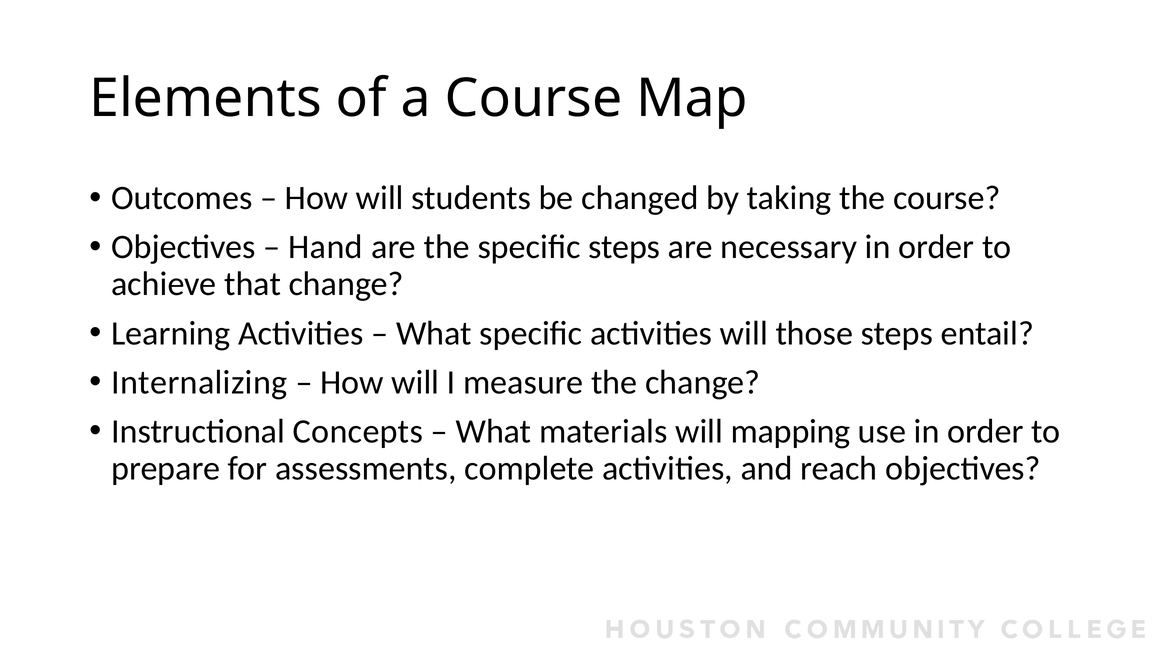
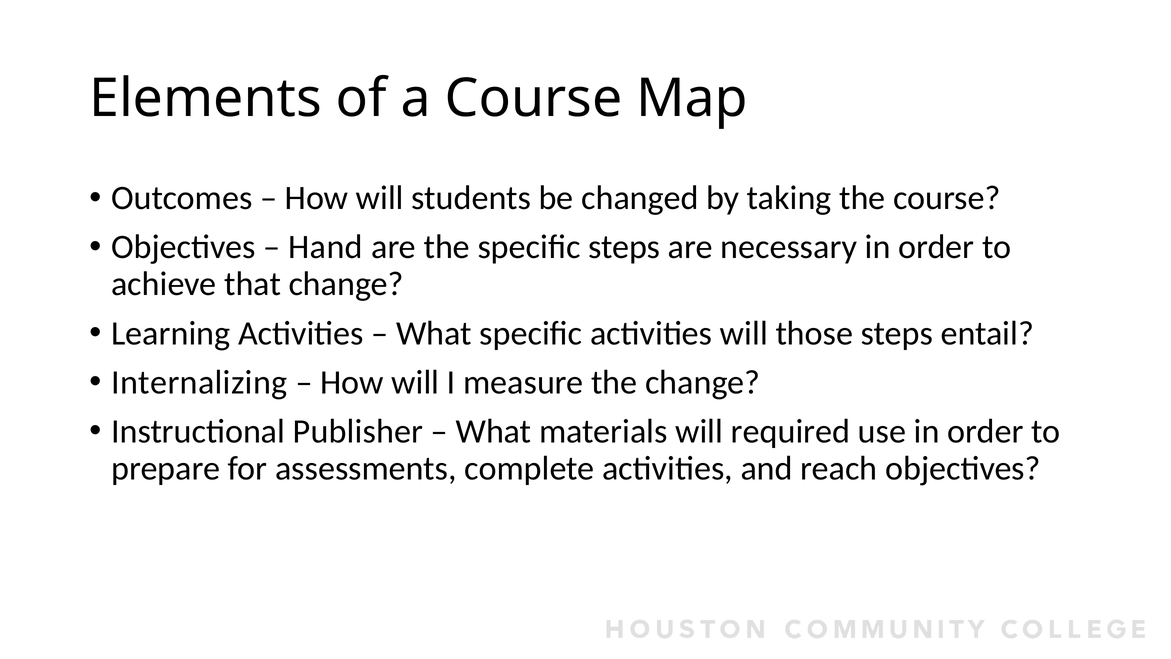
Concepts: Concepts -> Publisher (358, 431)
mapping: mapping -> required (791, 431)
